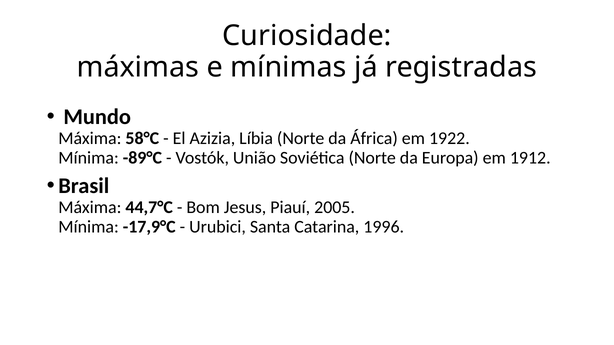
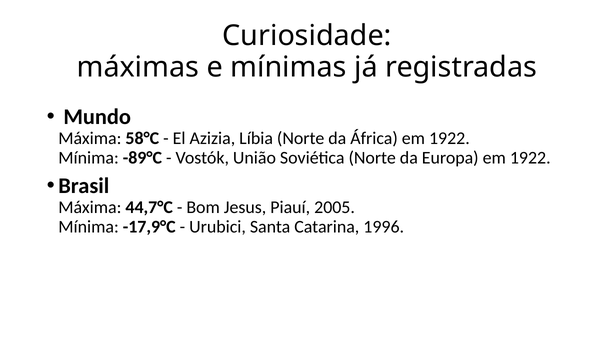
Europa em 1912: 1912 -> 1922 (530, 158)
